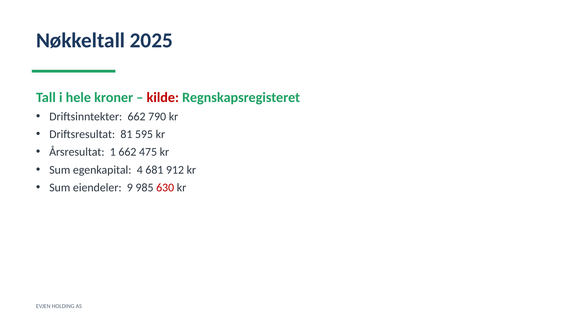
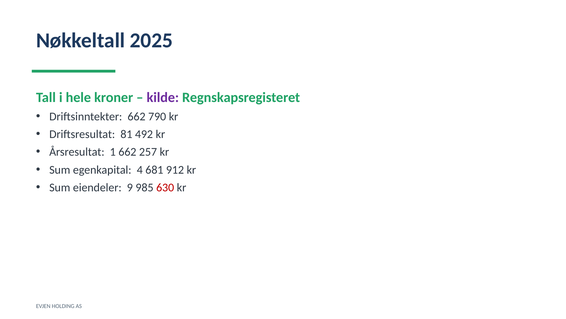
kilde colour: red -> purple (163, 97)
595: 595 -> 492 (144, 134)
475: 475 -> 257 (148, 152)
